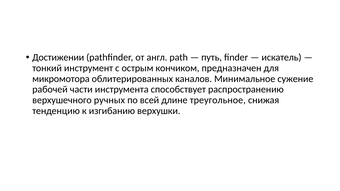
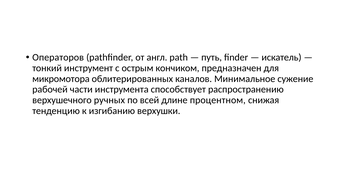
Достижении: Достижении -> Операторов (58, 57)
треугольное: треугольное -> процентном (218, 100)
